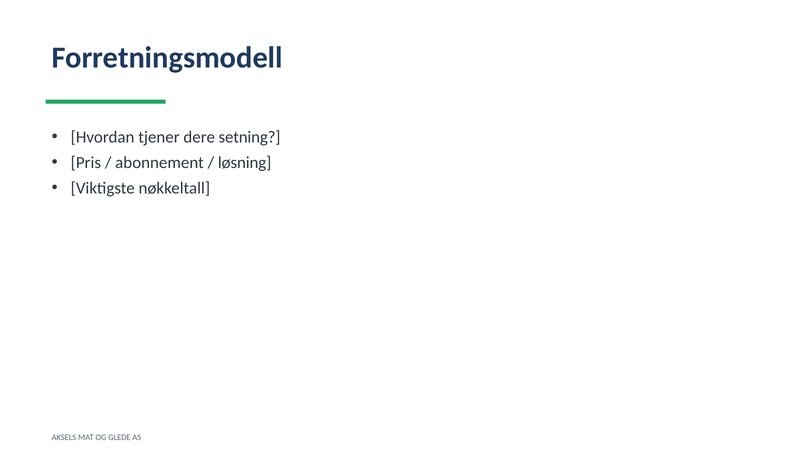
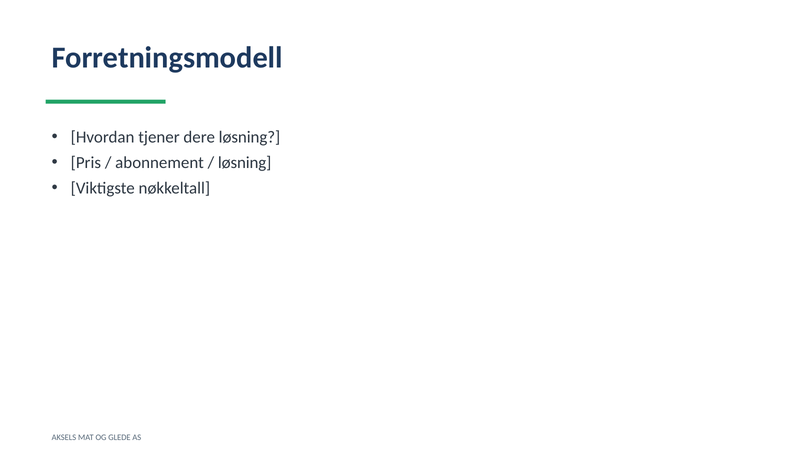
dere setning: setning -> løsning (250, 138)
